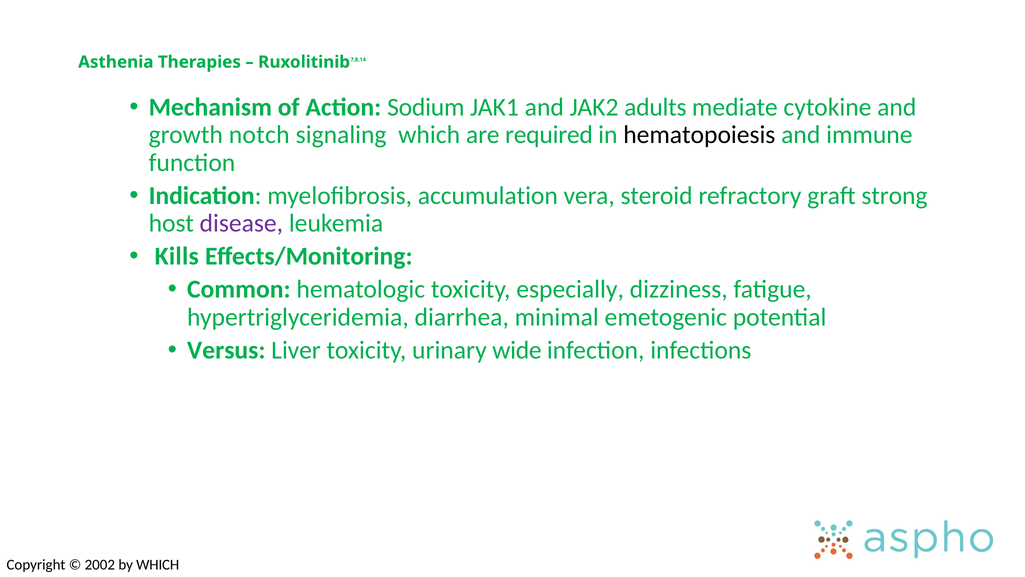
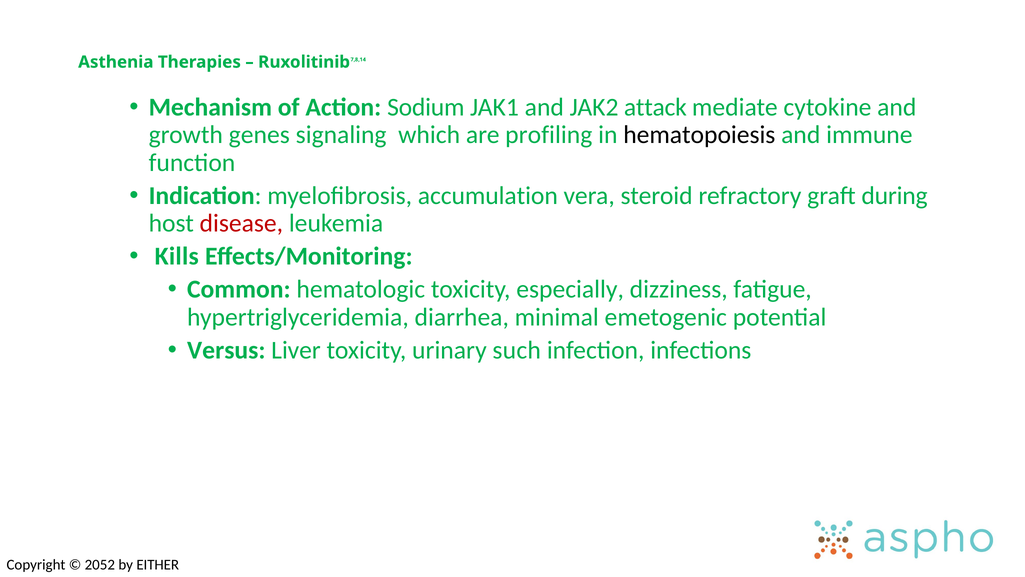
adults: adults -> attack (655, 107)
notch: notch -> genes (259, 135)
required: required -> profiling (549, 135)
strong: strong -> during (895, 196)
disease colour: purple -> red (241, 223)
wide: wide -> such (517, 350)
2002: 2002 -> 2052 (100, 564)
by WHICH: WHICH -> EITHER (158, 564)
